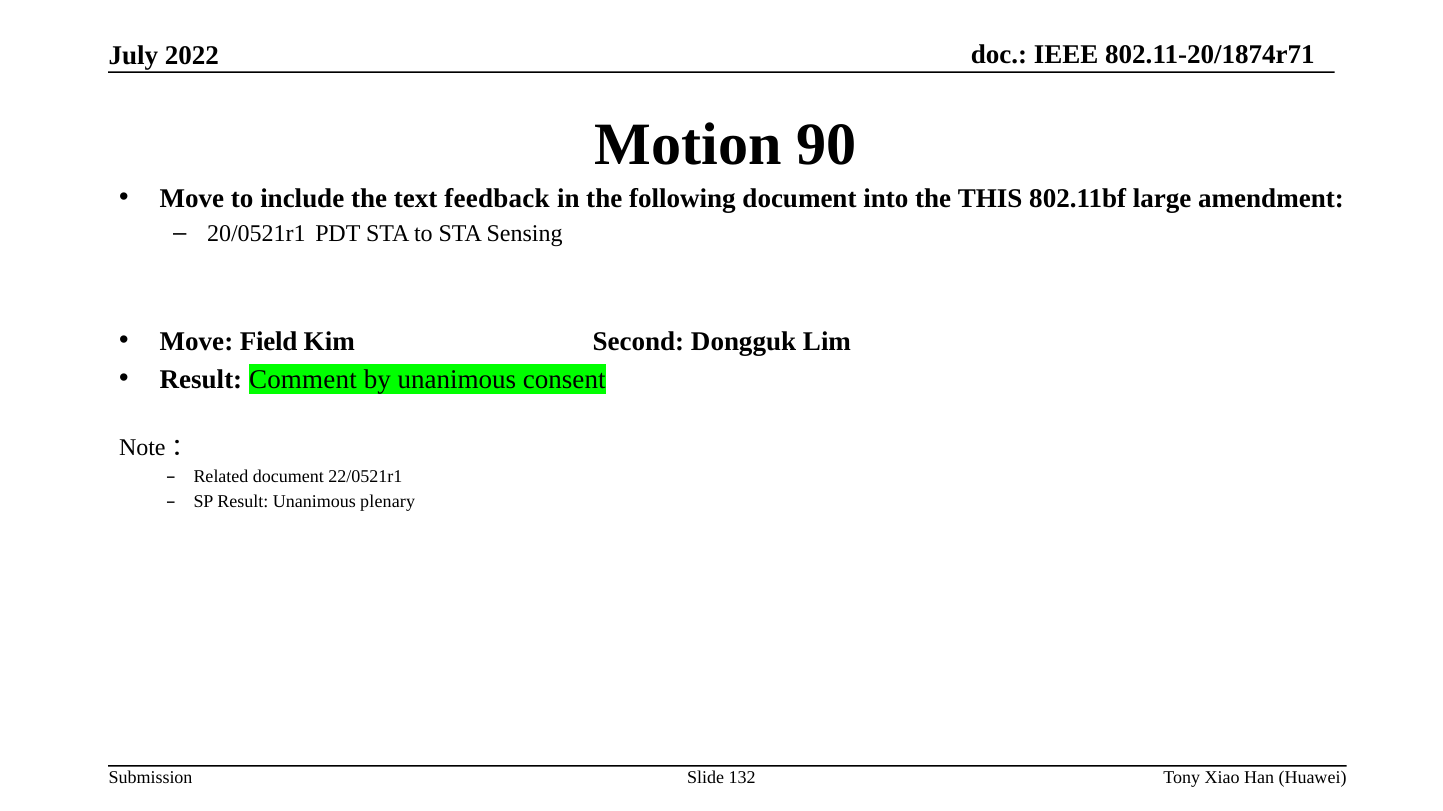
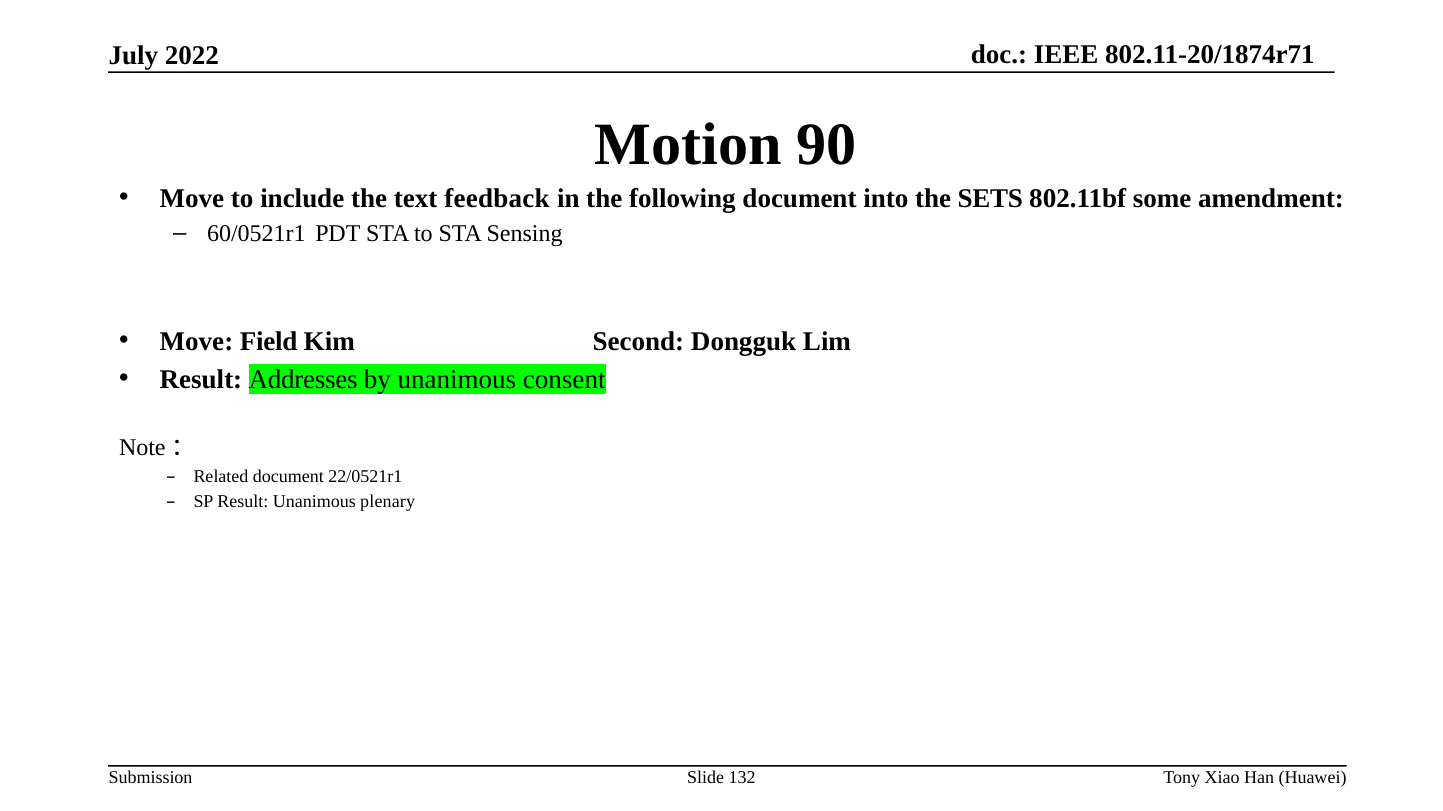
THIS: THIS -> SETS (990, 199)
large: large -> some (1162, 199)
20/0521r1: 20/0521r1 -> 60/0521r1 (256, 234)
Comment: Comment -> Addresses (303, 379)
